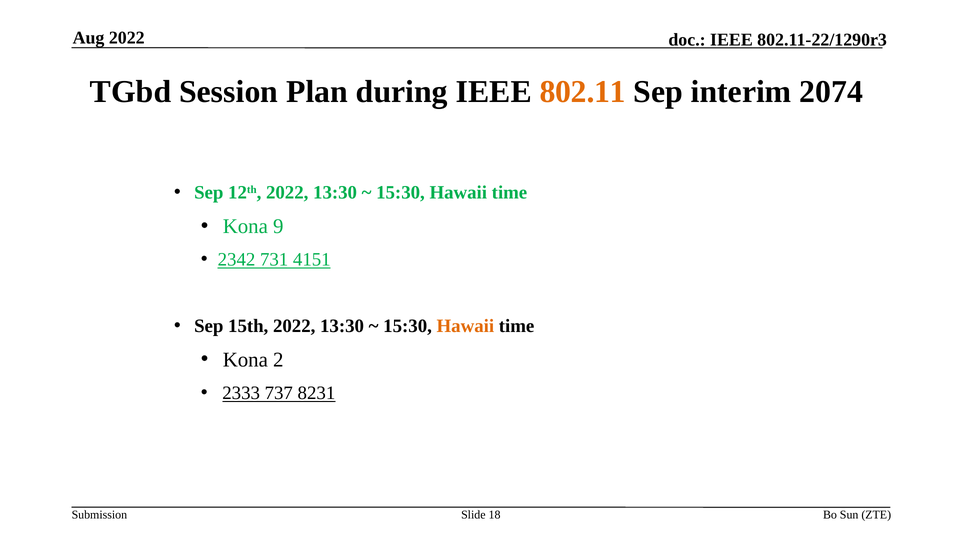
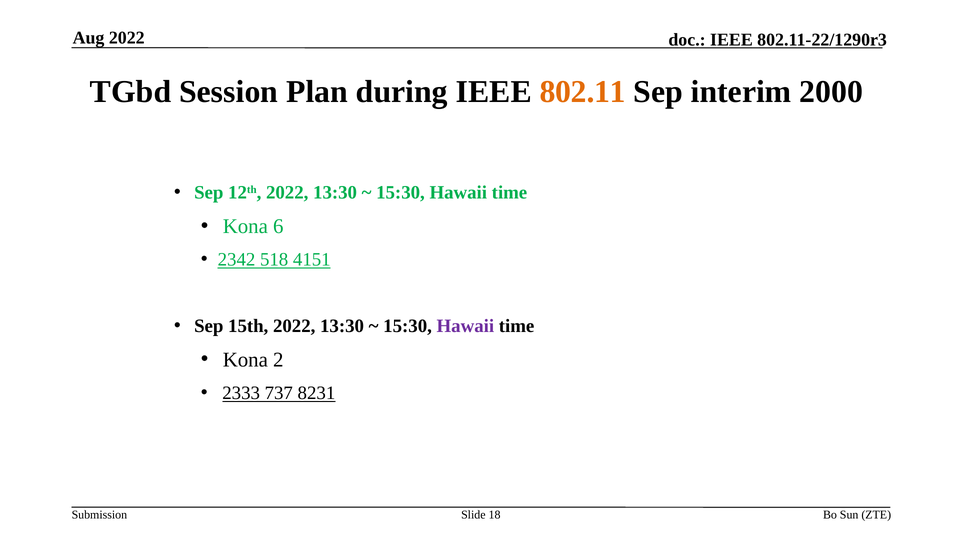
2074: 2074 -> 2000 (831, 92)
9: 9 -> 6 (278, 226)
731: 731 -> 518 (274, 260)
Hawaii colour: orange -> purple (465, 326)
